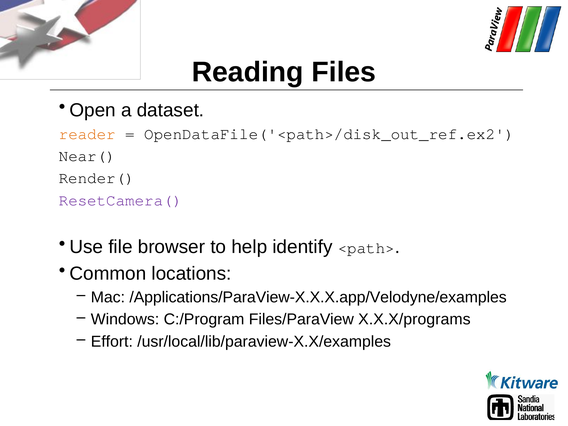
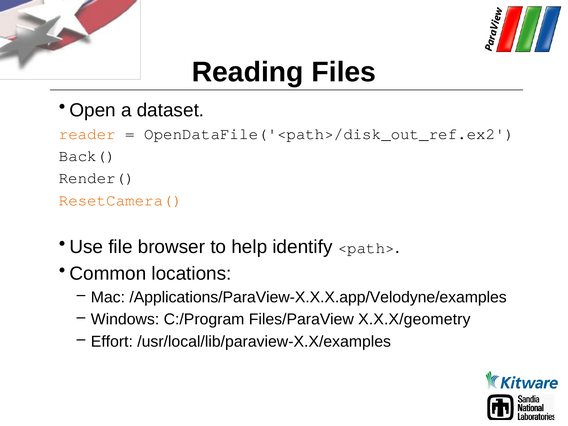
Near(: Near( -> Back( (87, 156)
ResetCamera( colour: purple -> orange (121, 200)
X.X.X/programs: X.X.X/programs -> X.X.X/geometry (414, 319)
